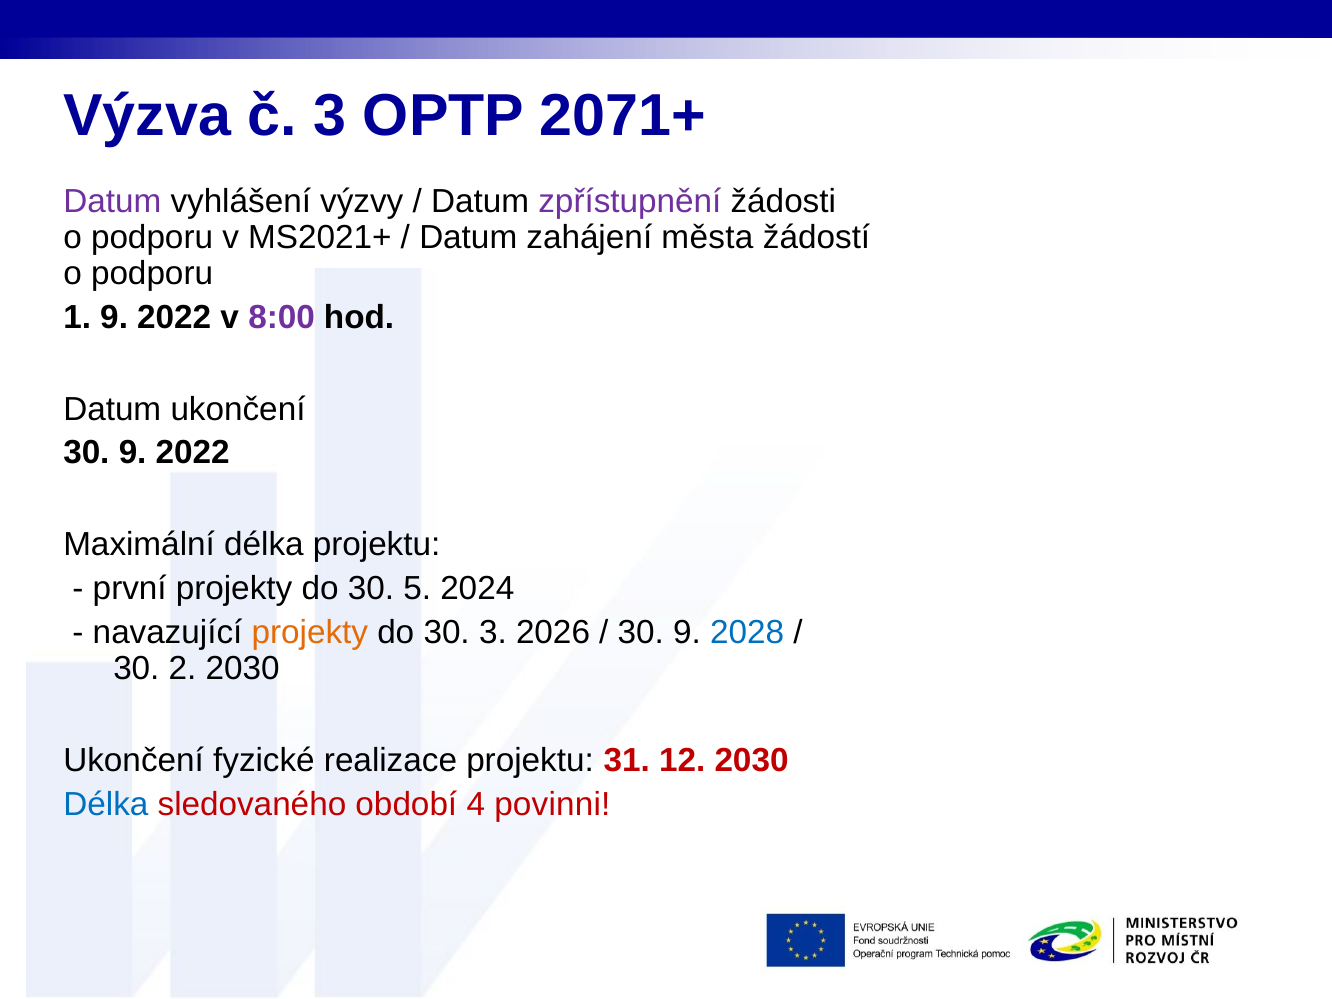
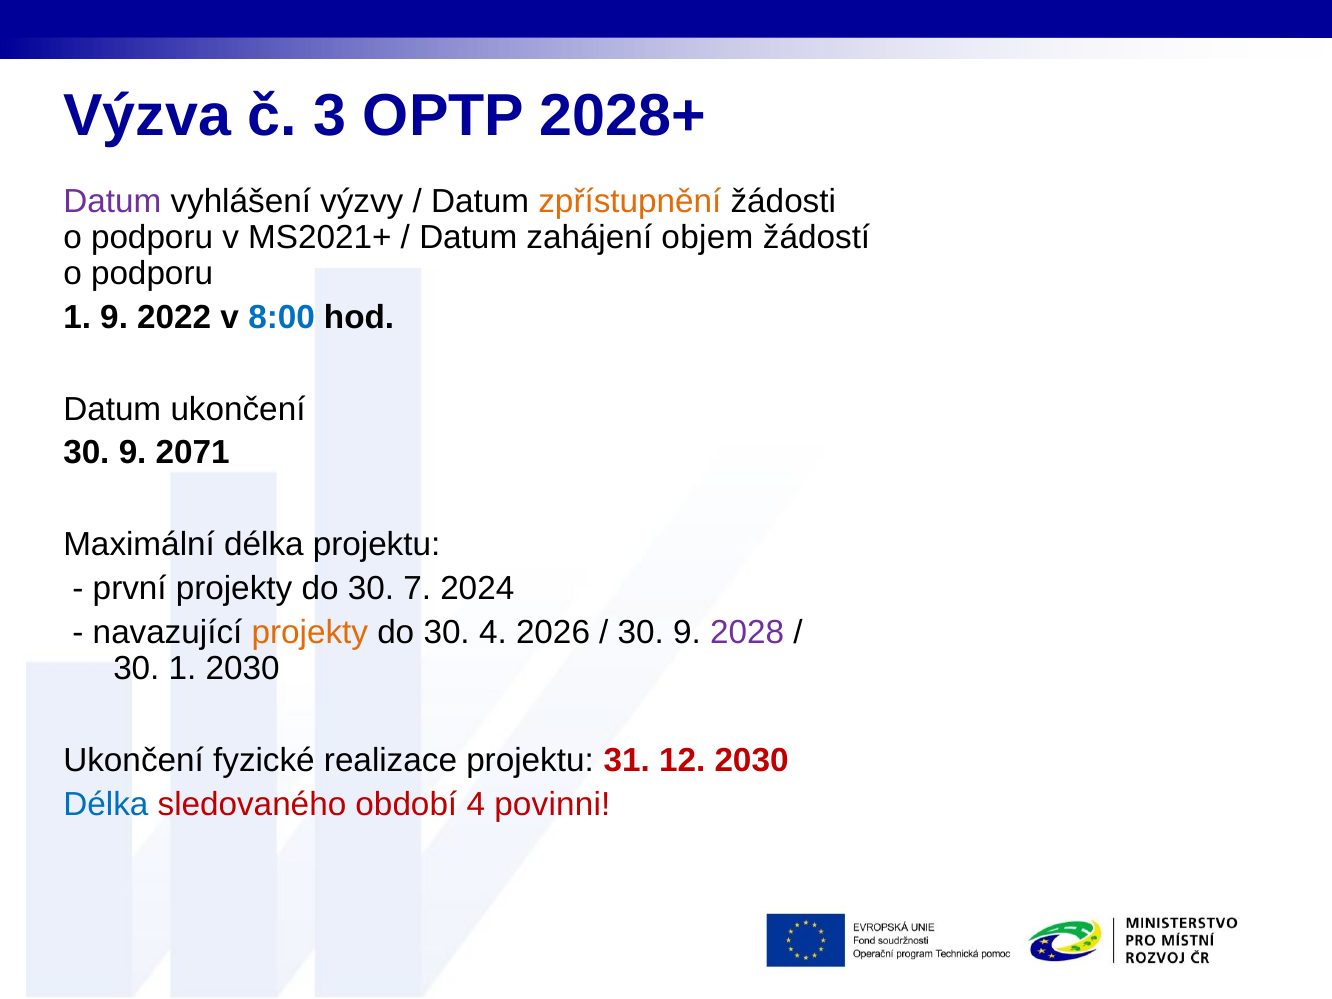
2071+: 2071+ -> 2028+ (623, 116)
zpřístupnění colour: purple -> orange (630, 201)
města: města -> objem (707, 237)
8:00 colour: purple -> blue (282, 317)
30 9 2022: 2022 -> 2071 (193, 453)
5: 5 -> 7 (417, 589)
30 3: 3 -> 4 (493, 633)
2028 colour: blue -> purple (747, 633)
30 2: 2 -> 1 (183, 669)
